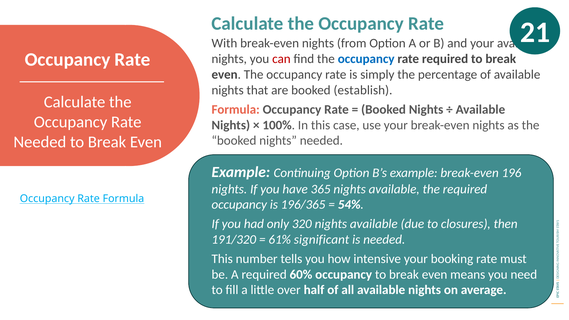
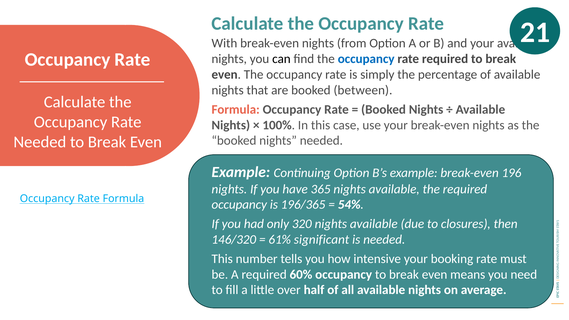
can colour: red -> black (281, 59)
establish: establish -> between (363, 90)
191/320: 191/320 -> 146/320 (234, 240)
